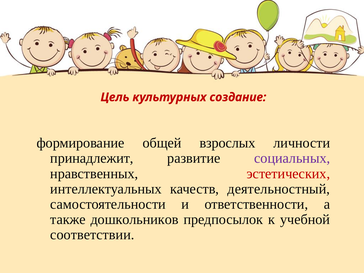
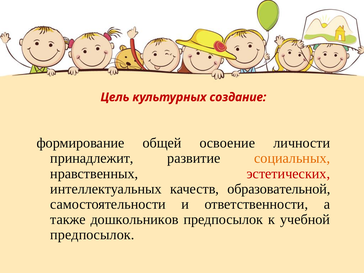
взрослых: взрослых -> освоение (227, 143)
социальных colour: purple -> orange (292, 158)
деятельностный: деятельностный -> образовательной (279, 189)
соответствии: соответствии -> предпосылок (92, 235)
